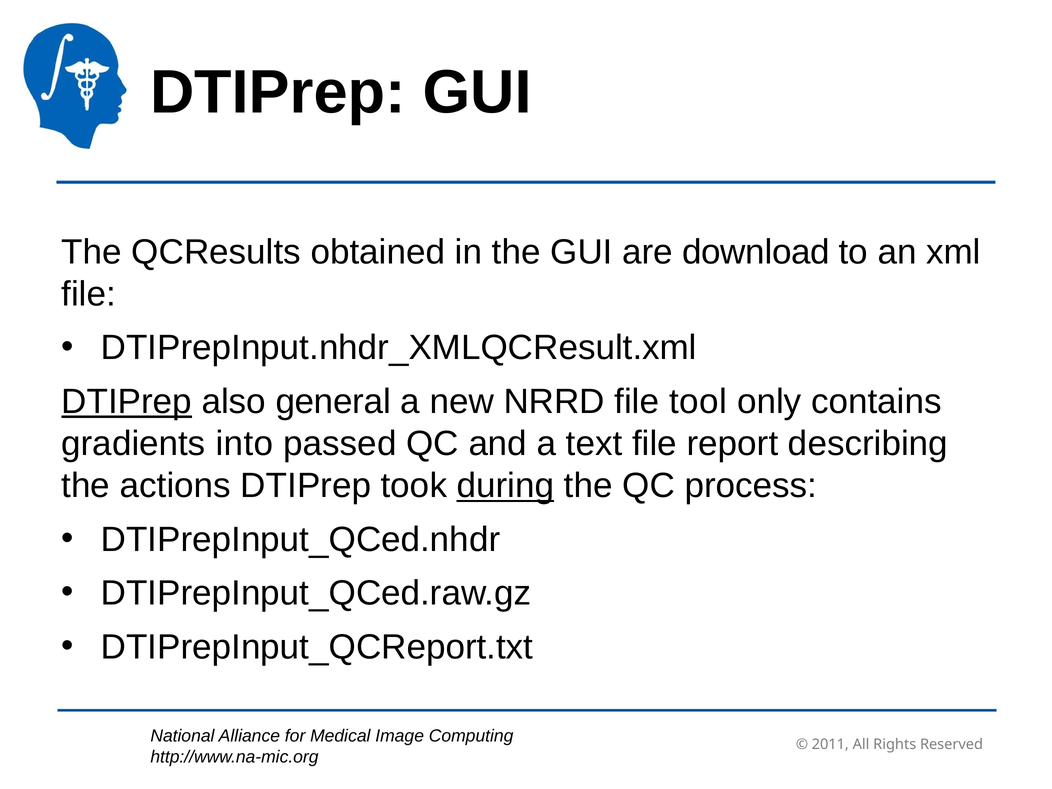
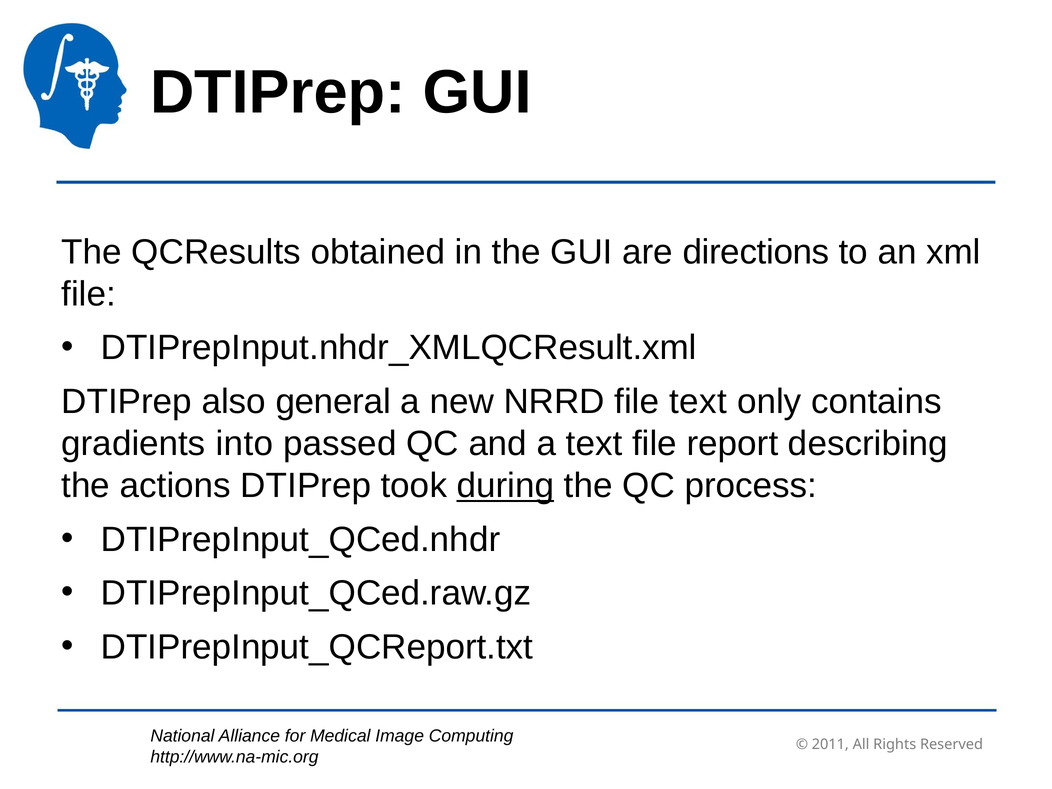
download: download -> directions (756, 252)
DTIPrep underline: present -> none (127, 402)
file tool: tool -> text (698, 402)
